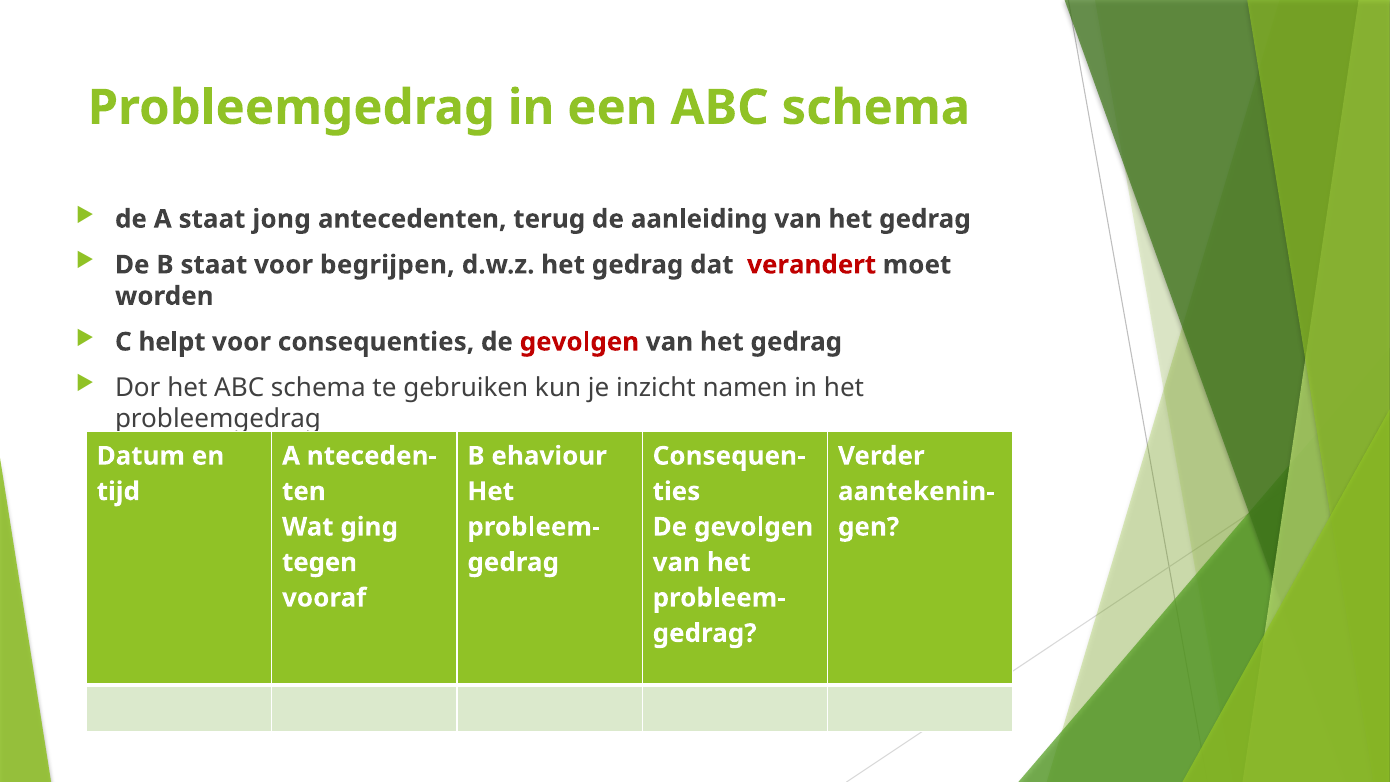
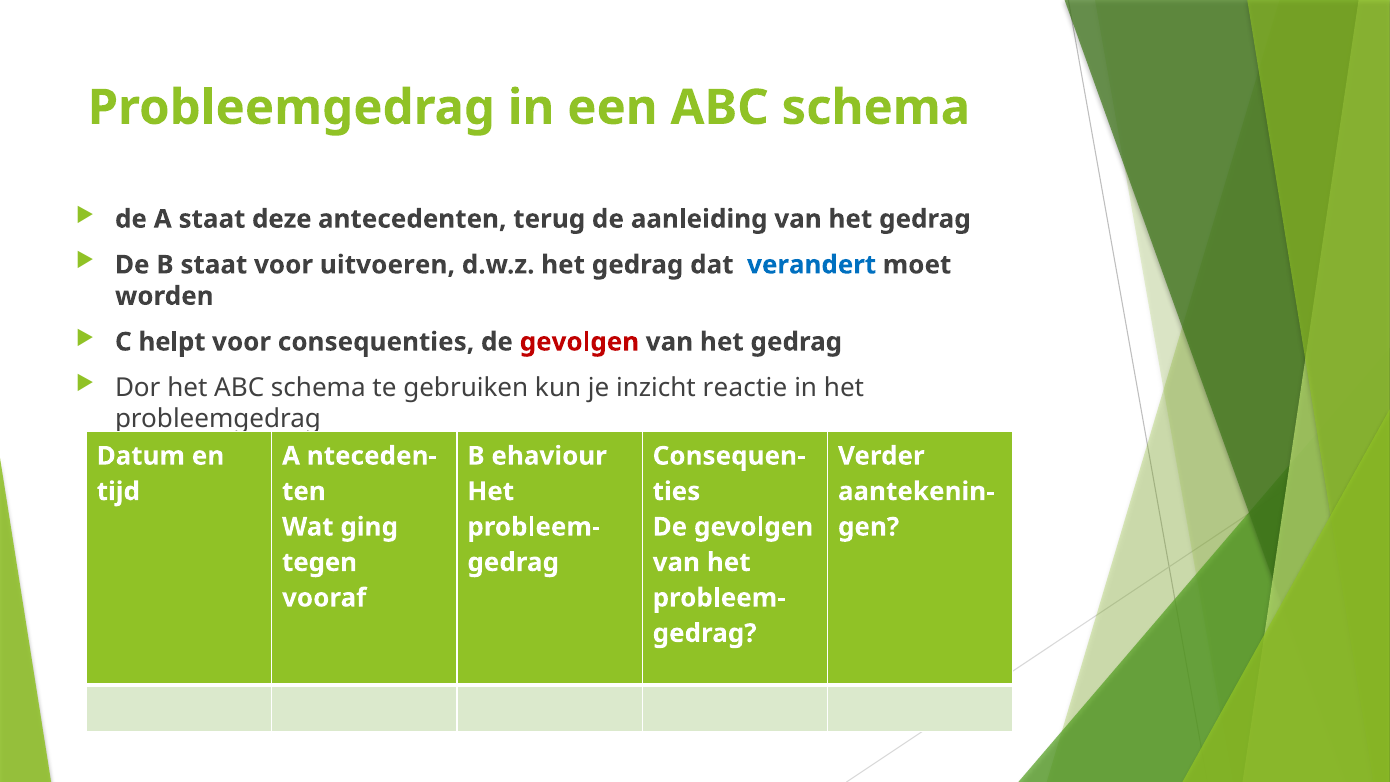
jong: jong -> deze (282, 219)
begrijpen: begrijpen -> uitvoeren (387, 265)
verandert colour: red -> blue (812, 265)
namen: namen -> reactie (745, 388)
